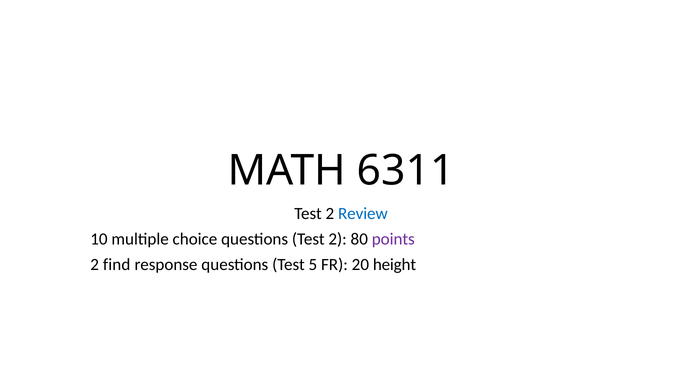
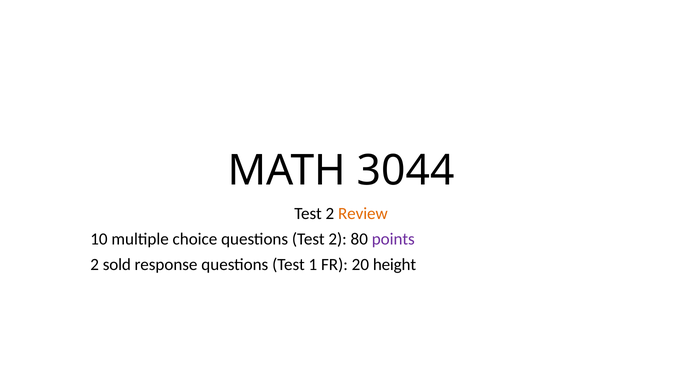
6311: 6311 -> 3044 (406, 170)
Review colour: blue -> orange (363, 213)
find: find -> sold (117, 264)
5: 5 -> 1 (313, 264)
